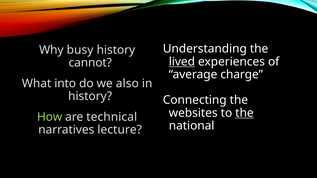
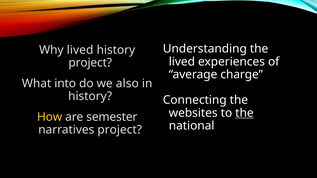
Why busy: busy -> lived (80, 50)
lived underline: present -> none (182, 62)
cannot: cannot -> project (90, 63)
How colour: light green -> yellow (50, 117)
technical: technical -> semester (112, 117)
narratives lecture: lecture -> project (120, 130)
